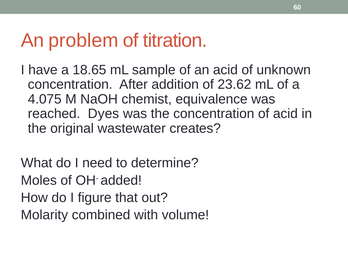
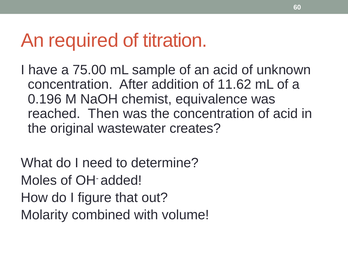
problem: problem -> required (83, 41)
18.65: 18.65 -> 75.00 (90, 70)
23.62: 23.62 -> 11.62 (235, 84)
4.075: 4.075 -> 0.196 (45, 99)
Dyes: Dyes -> Then (104, 114)
